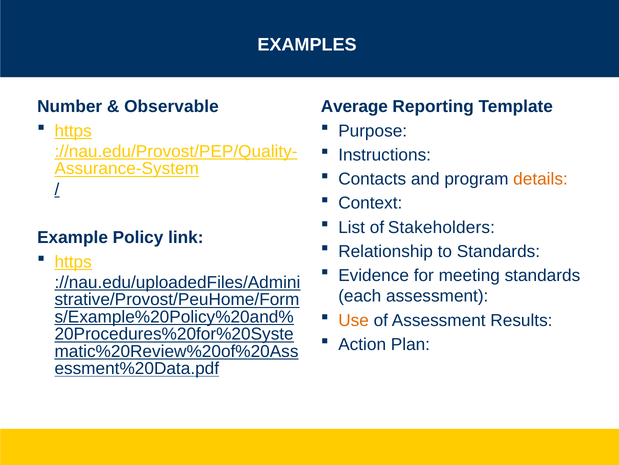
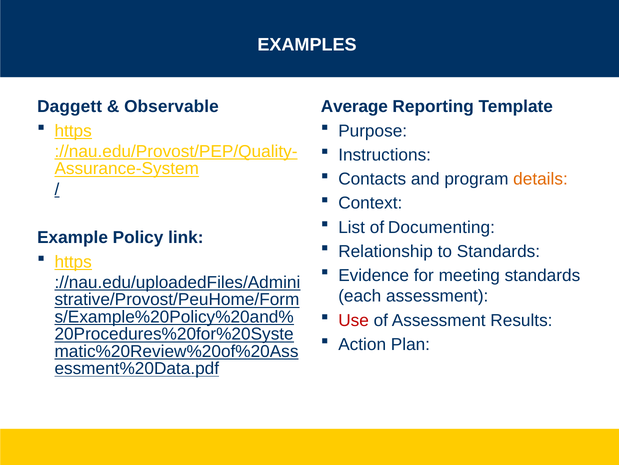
Number: Number -> Daggett (70, 107)
Stakeholders: Stakeholders -> Documenting (441, 227)
Use colour: orange -> red (354, 320)
